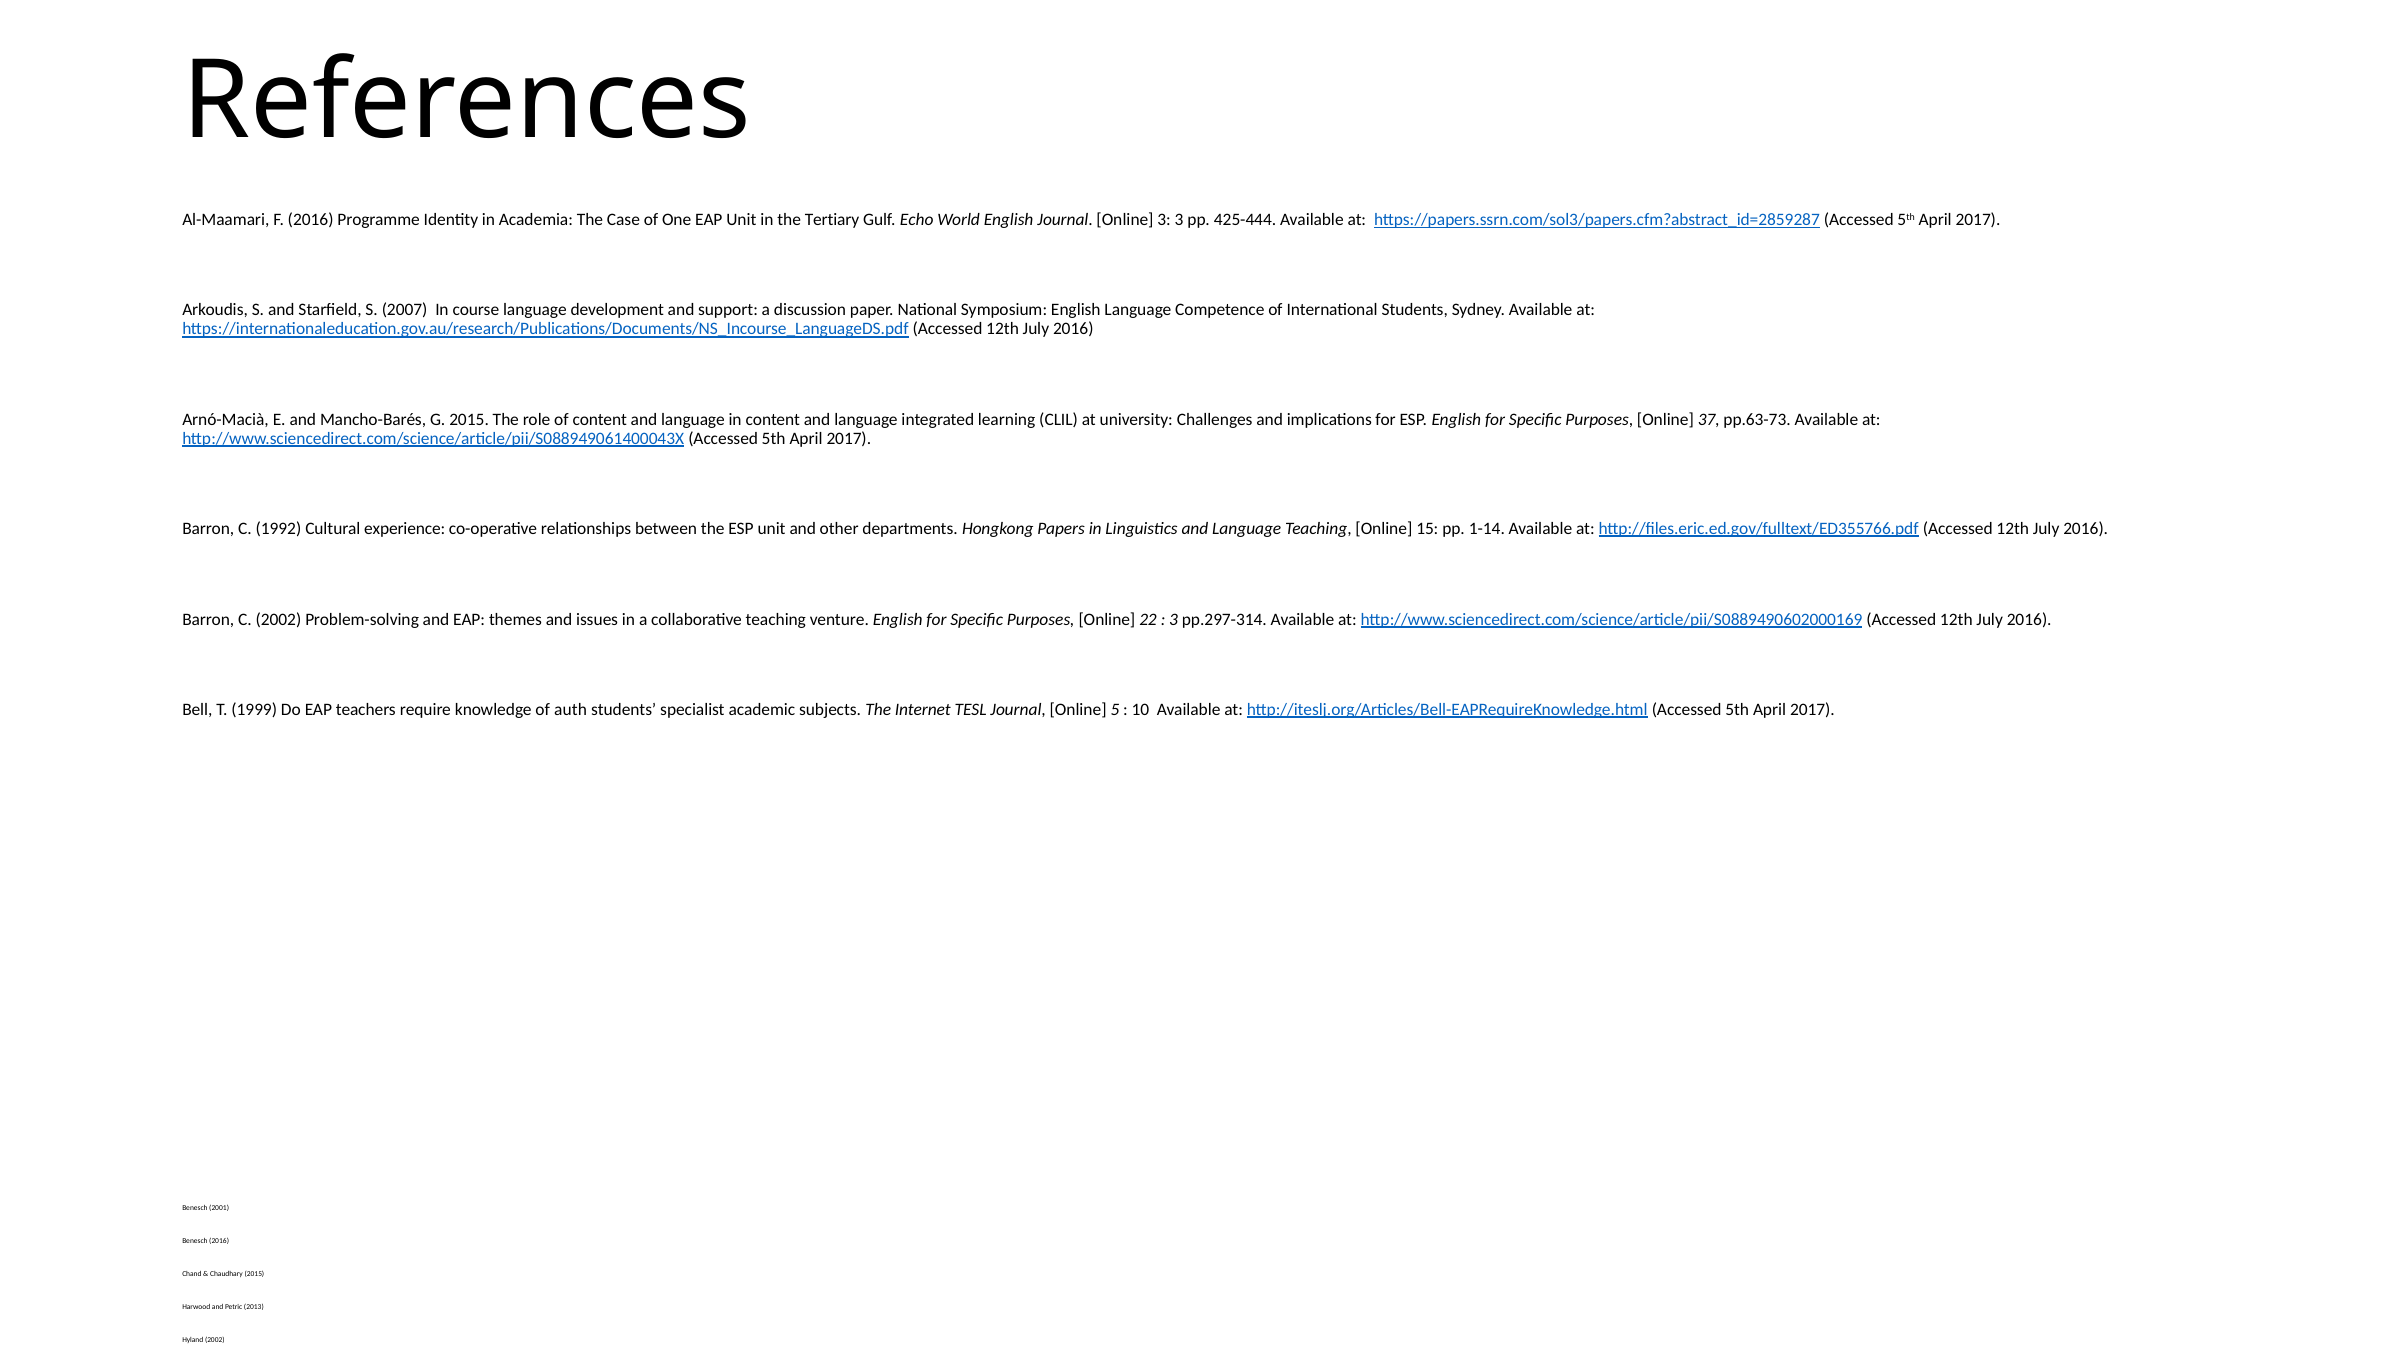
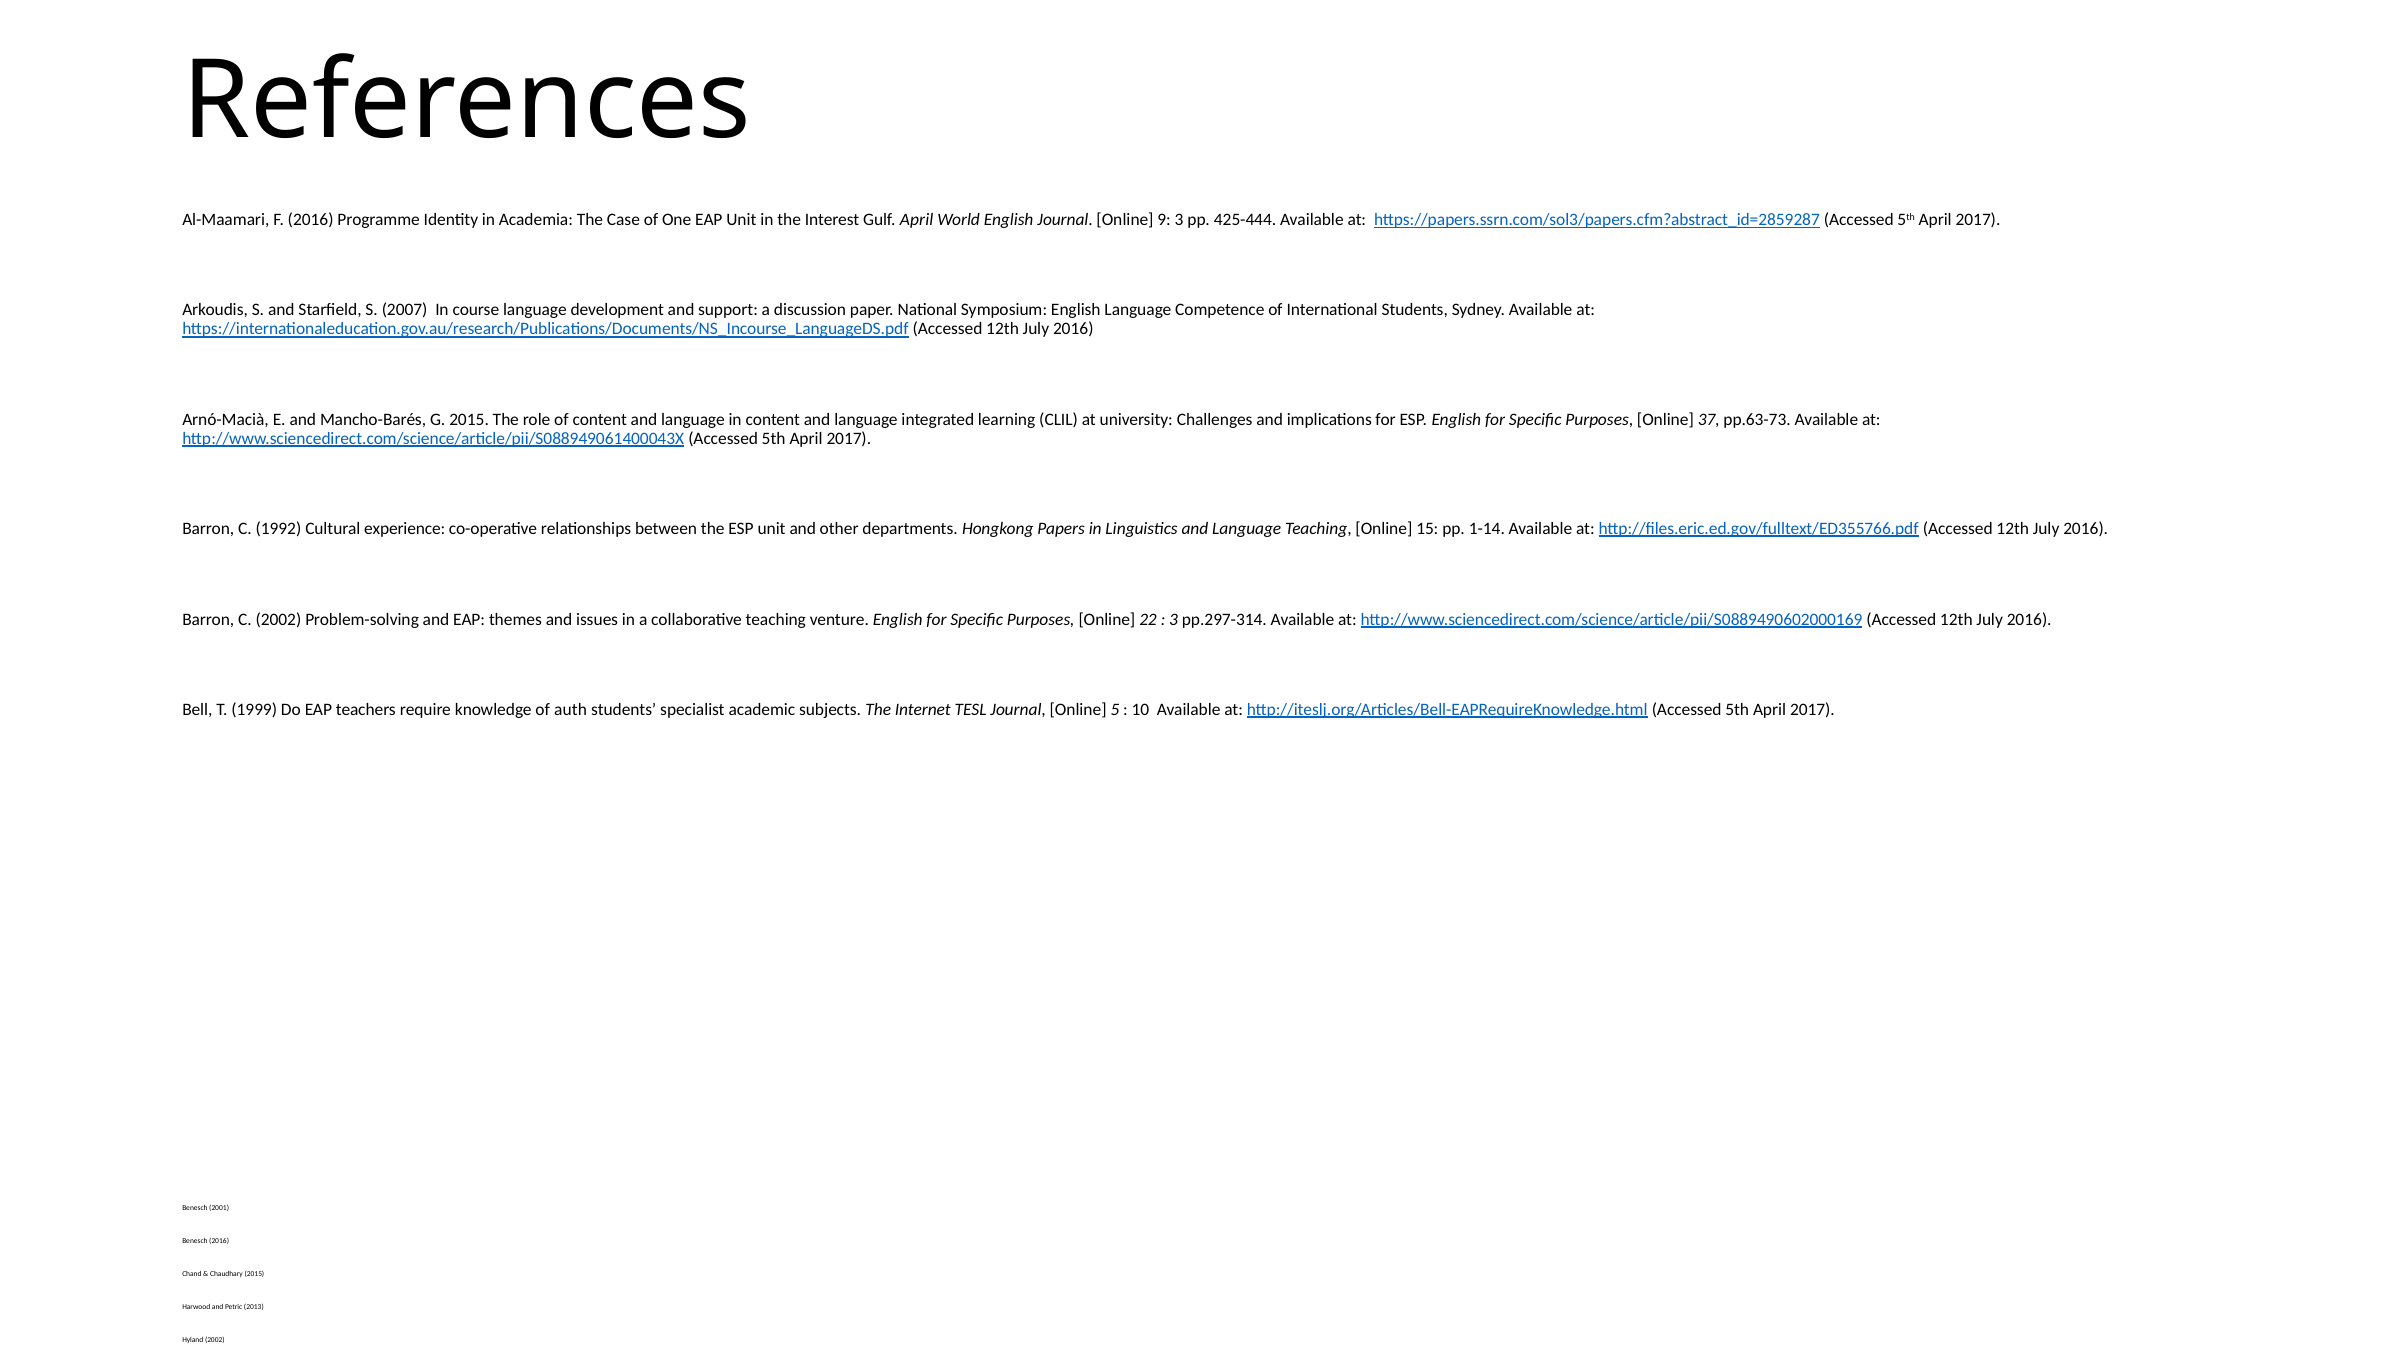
Tertiary: Tertiary -> Interest (832, 220)
Gulf Echo: Echo -> April (917, 220)
Online 3: 3 -> 9 (1164, 220)
